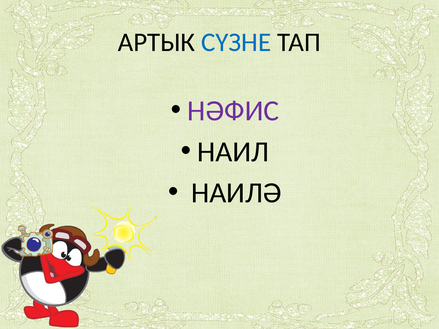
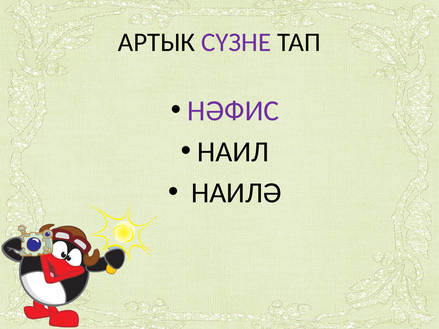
СҮЗНЕ colour: blue -> purple (236, 42)
